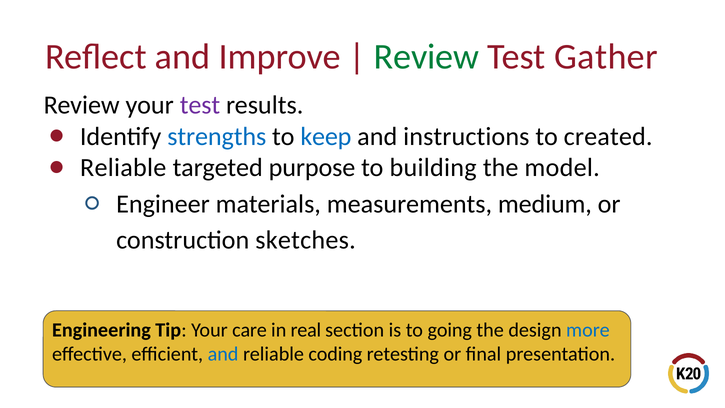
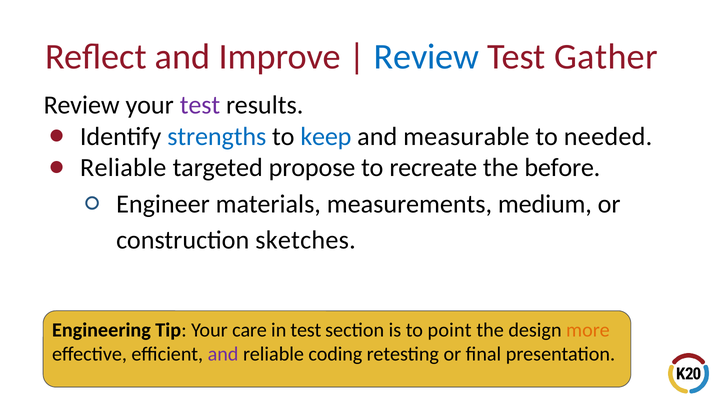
Review colour: green -> blue (426, 57)
instructions: instructions -> measurable (466, 136)
created: created -> needed (608, 136)
purpose: purpose -> propose (312, 168)
building: building -> recreate (433, 168)
model: model -> before (562, 168)
in real: real -> test (306, 330)
going: going -> point (450, 330)
more colour: blue -> orange (588, 330)
and colour: blue -> purple (223, 354)
